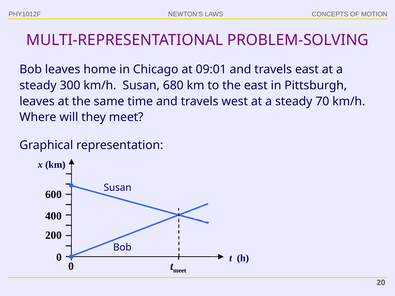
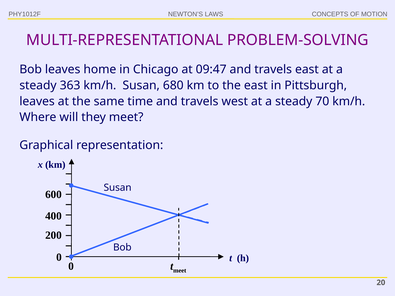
09:01: 09:01 -> 09:47 (211, 70)
300: 300 -> 363 (70, 85)
